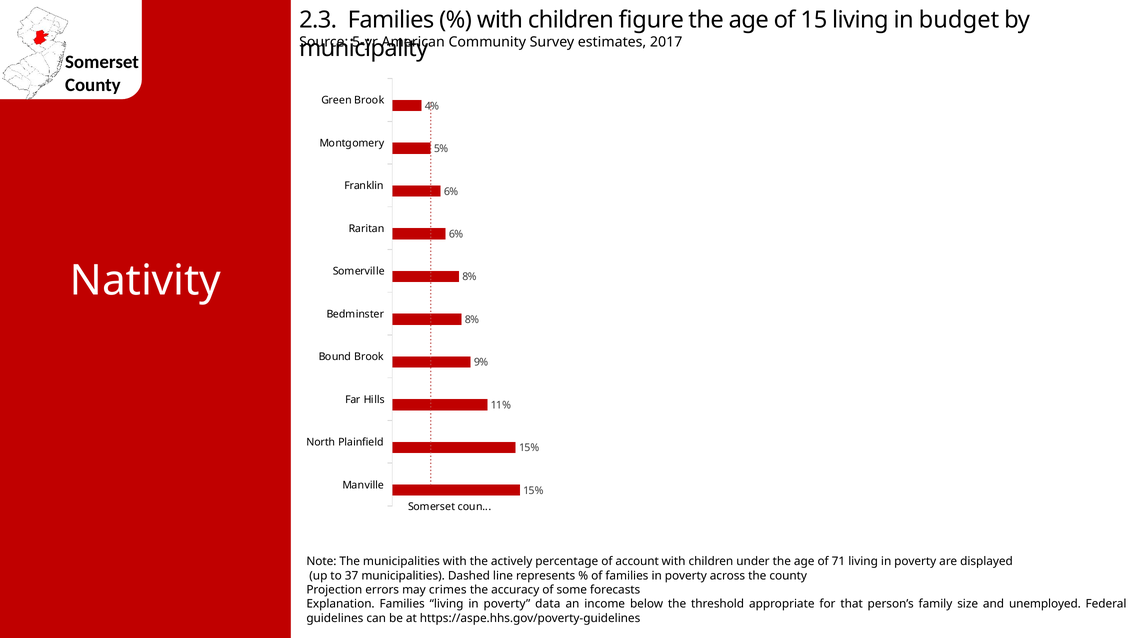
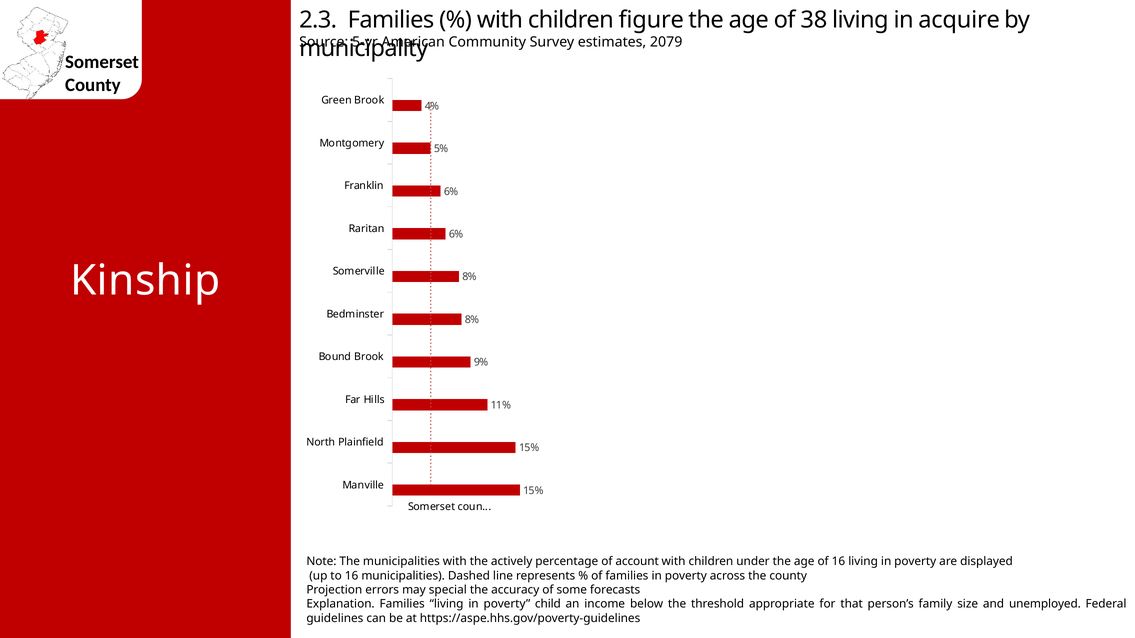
15: 15 -> 38 (814, 20)
budget: budget -> acquire (959, 20)
2017: 2017 -> 2079 (666, 42)
Nativity: Nativity -> Kinship (145, 281)
of 71: 71 -> 16 (838, 562)
to 37: 37 -> 16 (352, 576)
crimes: crimes -> special (448, 590)
data: data -> child (548, 604)
